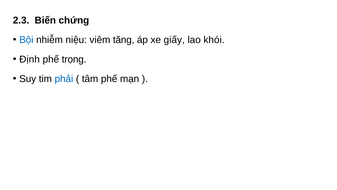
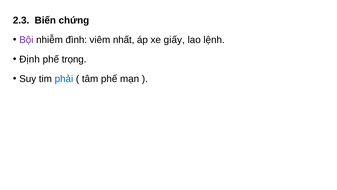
Bội colour: blue -> purple (26, 40)
niệu: niệu -> đình (76, 40)
tăng: tăng -> nhất (124, 40)
khói: khói -> lệnh (214, 40)
